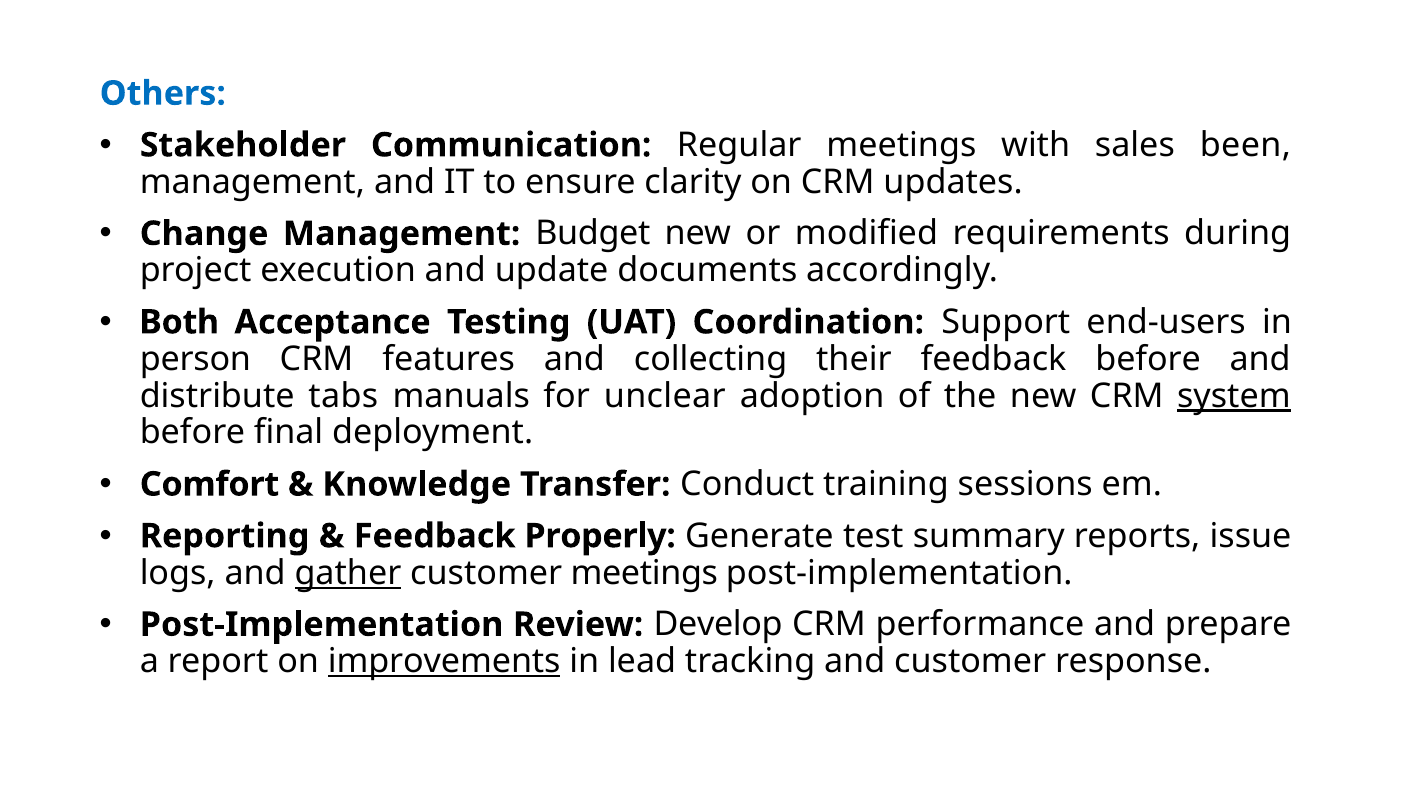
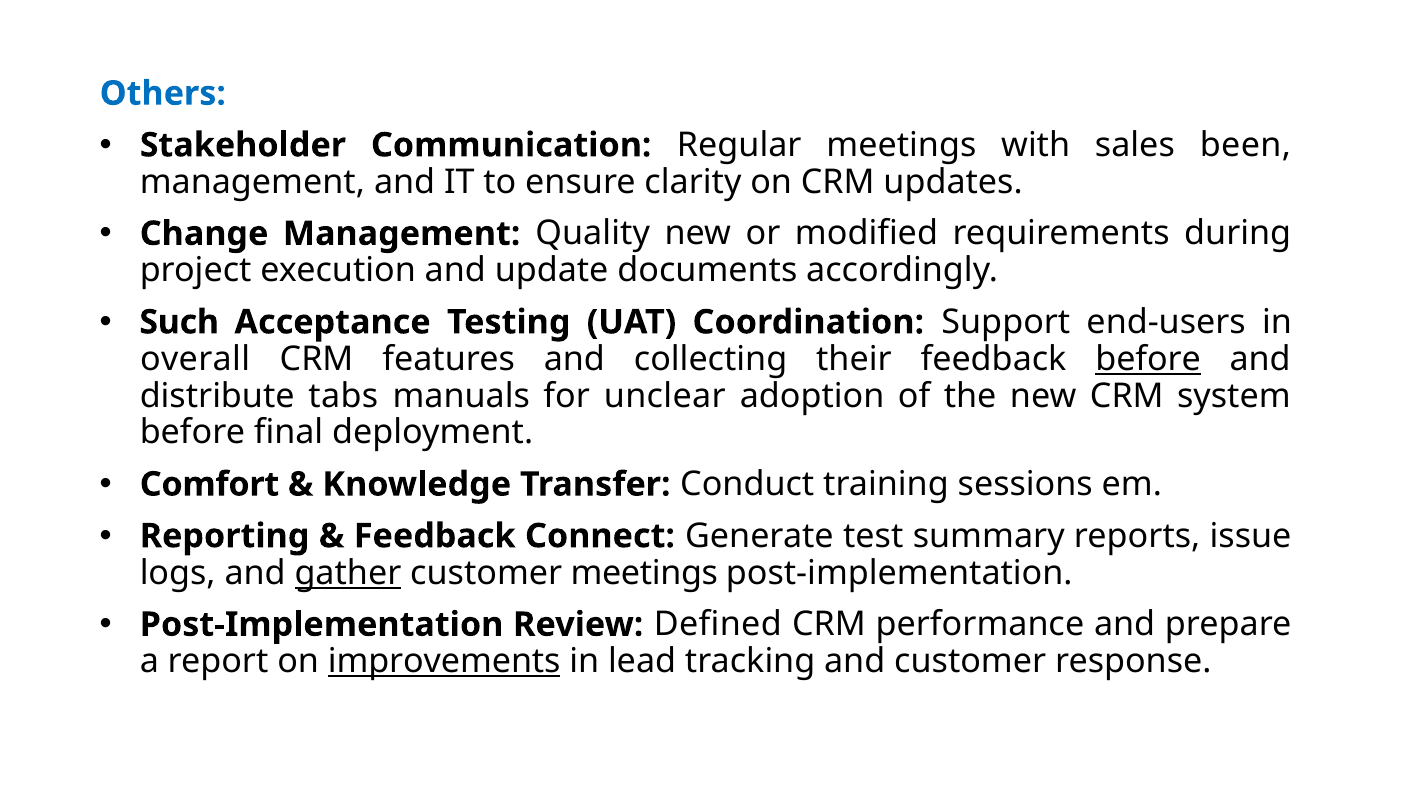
Budget: Budget -> Quality (593, 234)
Both: Both -> Such (179, 322)
person: person -> overall (195, 359)
before underline: none -> present (1148, 359)
system underline: present -> none (1234, 396)
Properly: Properly -> Connect (600, 536)
Develop: Develop -> Defined (718, 625)
